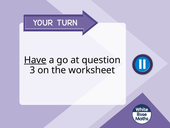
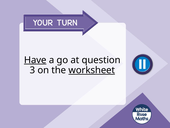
worksheet underline: none -> present (92, 70)
